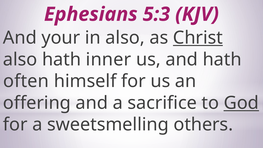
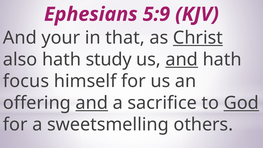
5:3: 5:3 -> 5:9 (156, 14)
in also: also -> that (125, 38)
inner: inner -> study (109, 59)
and underline: none -> present (182, 59)
often: often -> focus (26, 81)
and underline: none -> present (92, 103)
